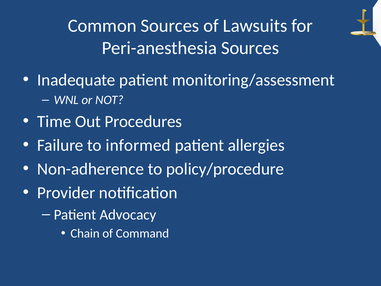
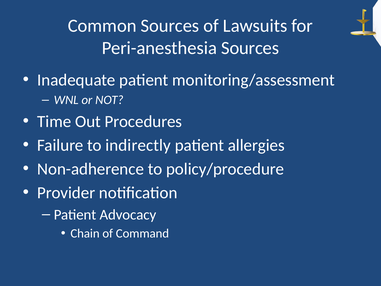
informed: informed -> indirectly (138, 145)
